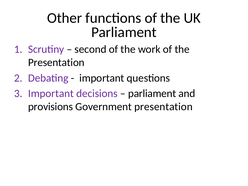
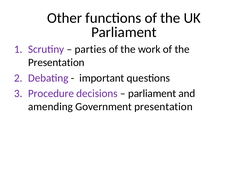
second: second -> parties (90, 49)
Important: Important -> Procedure (51, 93)
provisions: provisions -> amending (50, 107)
